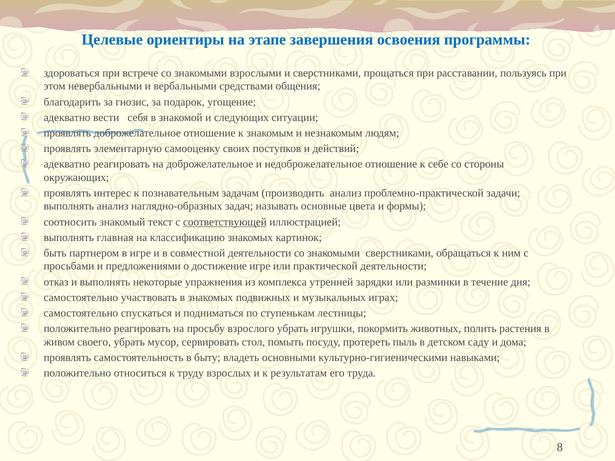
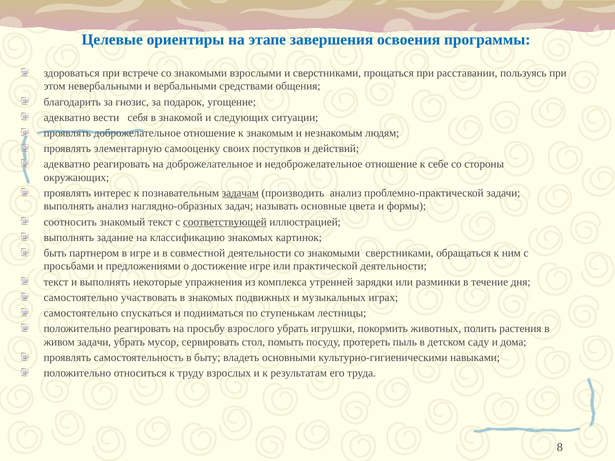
задачам underline: none -> present (240, 193)
главная: главная -> задание (115, 238)
отказ: отказ -> текст (56, 282)
живом своего: своего -> задачи (94, 342)
